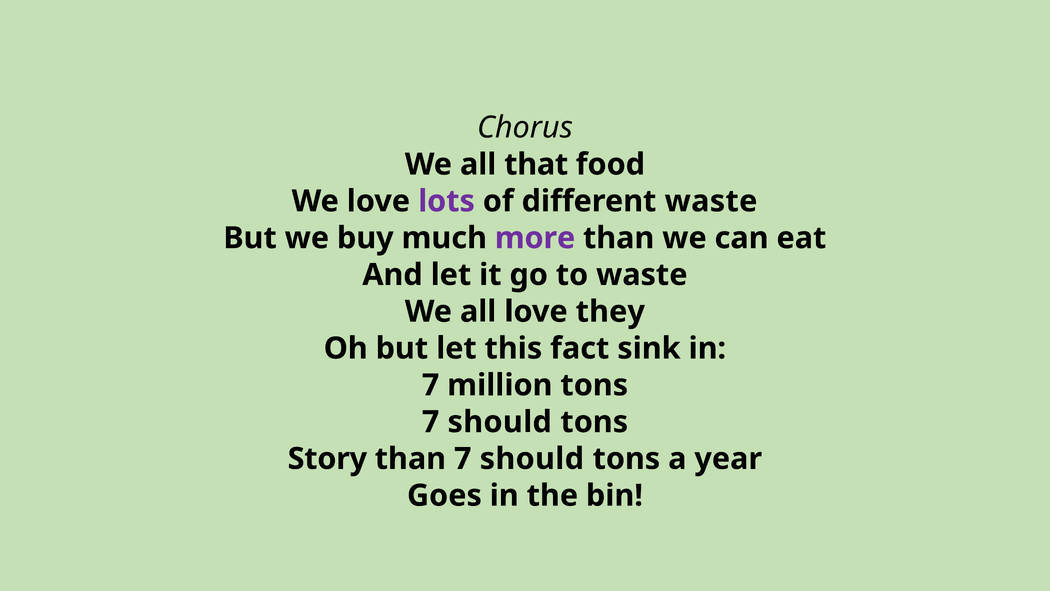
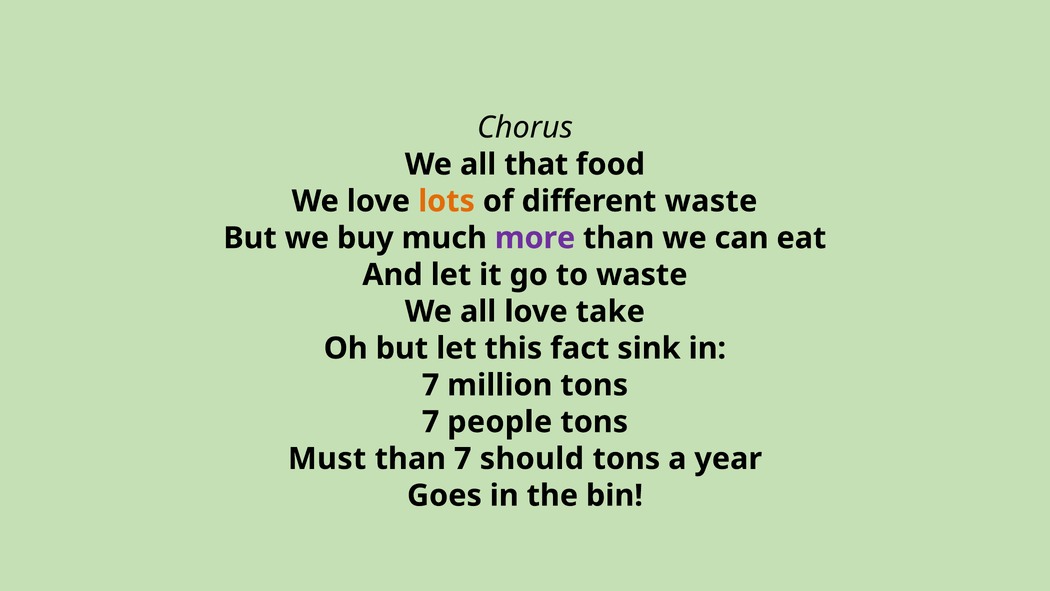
lots colour: purple -> orange (446, 201)
they: they -> take (610, 311)
should: should -> people (500, 422)
Story: Story -> Must (327, 459)
